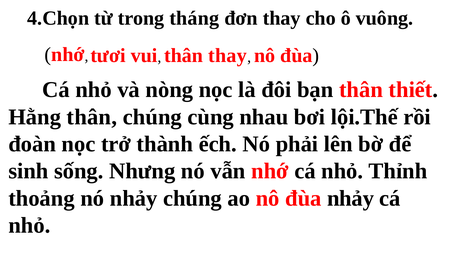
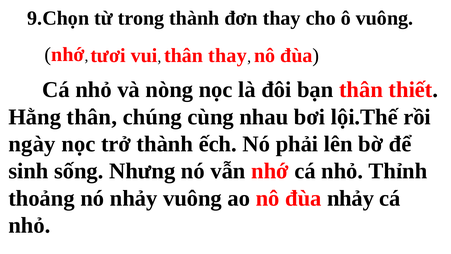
4.Chọn: 4.Chọn -> 9.Chọn (58, 18)
trong tháng: tháng -> thành (194, 18)
đoàn: đoàn -> ngày (32, 144)
nhảy chúng: chúng -> vuông (193, 198)
